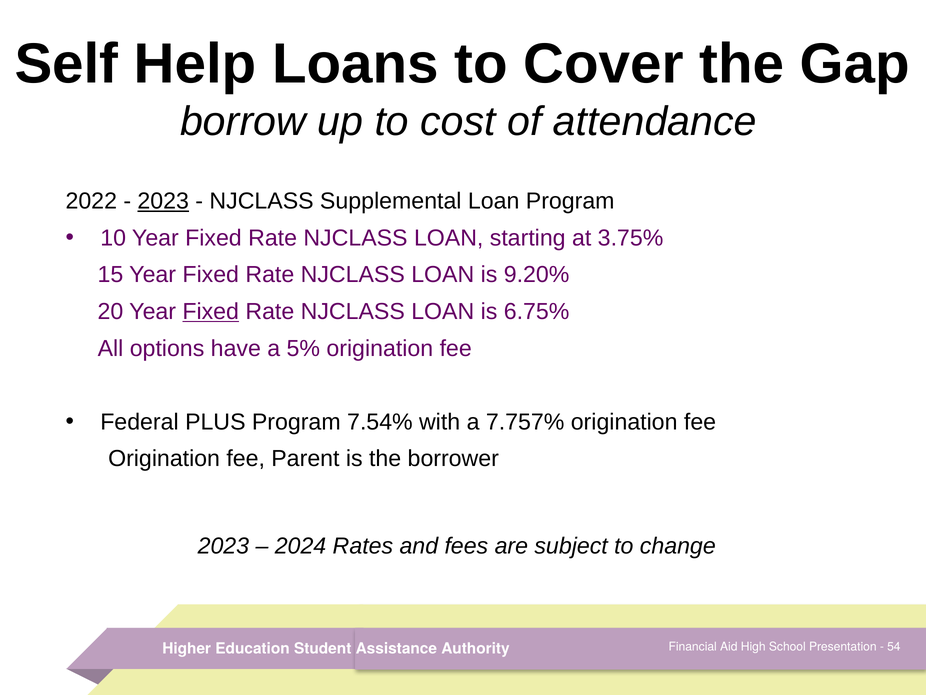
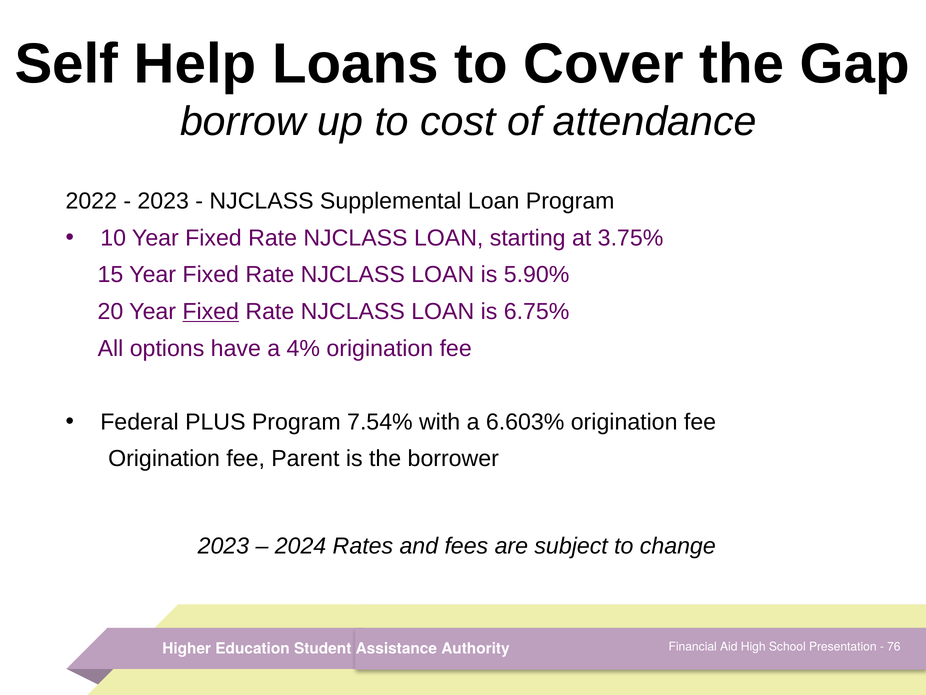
2023 underline: present -> none (163, 201)
9.20%: 9.20% -> 5.90% (537, 275)
5%: 5% -> 4% (303, 348)
7.757%: 7.757% -> 6.603% (525, 422)
54: 54 -> 76 (894, 646)
